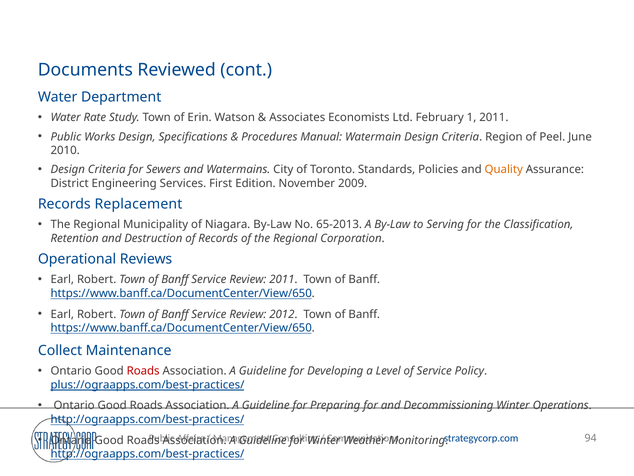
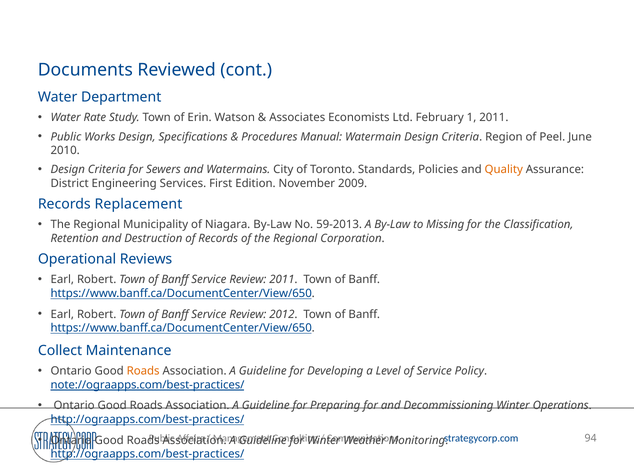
65-2013: 65-2013 -> 59-2013 (339, 224)
Serving: Serving -> Missing (445, 224)
Roads colour: red -> orange (143, 371)
plus://ograapps.com/best-practices/: plus://ograapps.com/best-practices/ -> note://ograapps.com/best-practices/ (148, 384)
